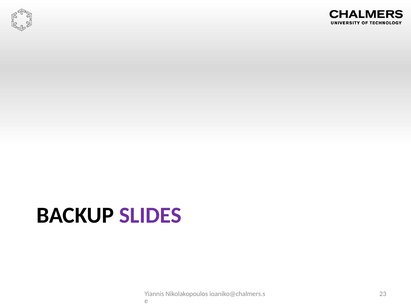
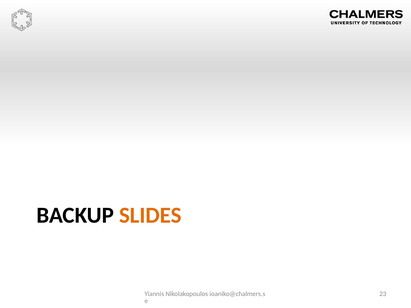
SLIDES colour: purple -> orange (150, 215)
